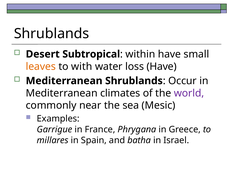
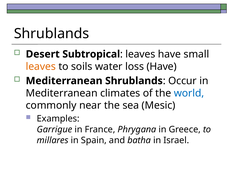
within: within -> leaves (140, 54)
with: with -> soils (82, 67)
world colour: purple -> blue (189, 93)
